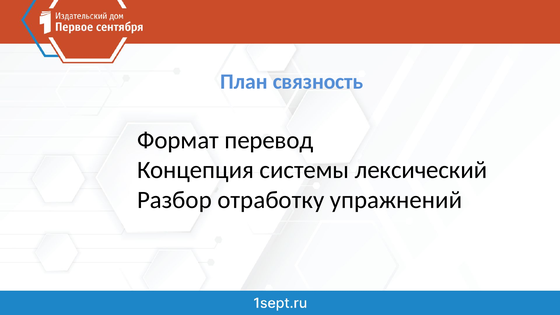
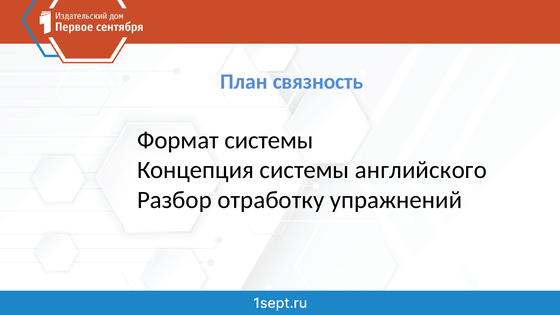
Формат перевод: перевод -> системы (269, 140)
лексический: лексический -> английского (421, 170)
